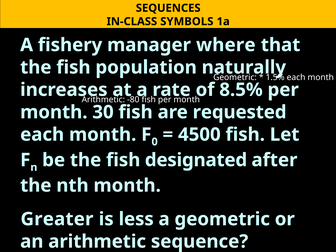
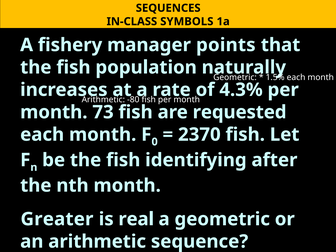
where: where -> points (226, 45)
8.5%: 8.5% -> 4.3% (241, 90)
30: 30 -> 73 (103, 112)
4500: 4500 -> 2370 (199, 135)
designated: designated -> identifying (196, 160)
less: less -> real (136, 219)
